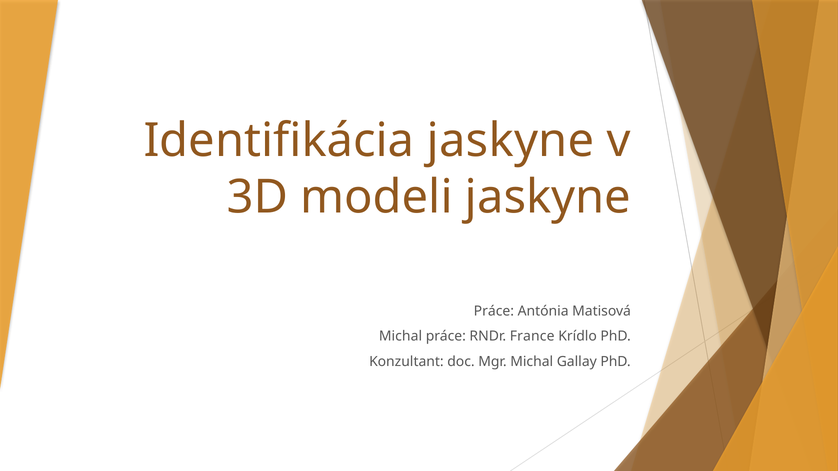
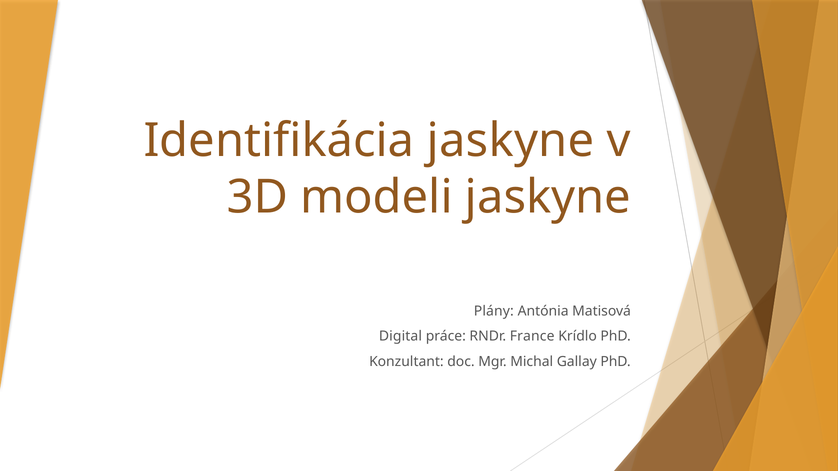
Práce: Práce -> Plány (494, 311)
Michal: Michal -> Digital (400, 337)
